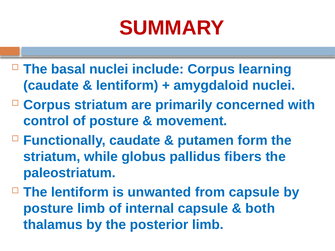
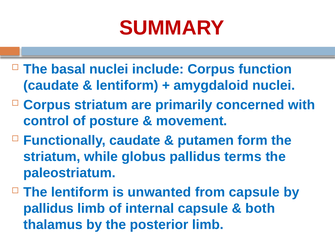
learning: learning -> function (265, 69)
fibers: fibers -> terms (243, 157)
posture: posture -> pallidus (49, 209)
